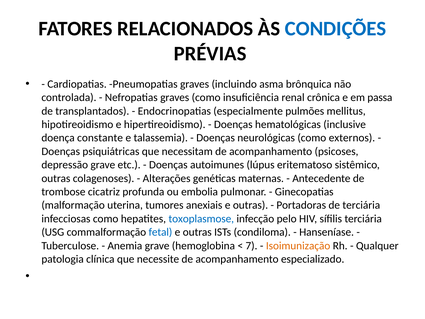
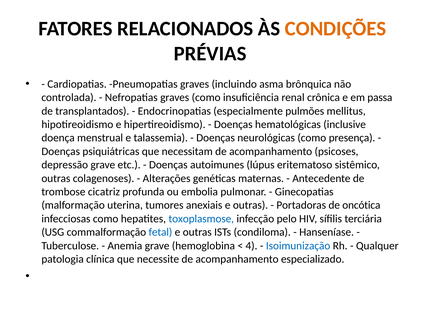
CONDIÇÕES colour: blue -> orange (336, 29)
constante: constante -> menstrual (100, 138)
externos: externos -> presença (352, 138)
de terciária: terciária -> oncótica (361, 205)
7: 7 -> 4 (252, 245)
Isoimunização colour: orange -> blue (298, 245)
